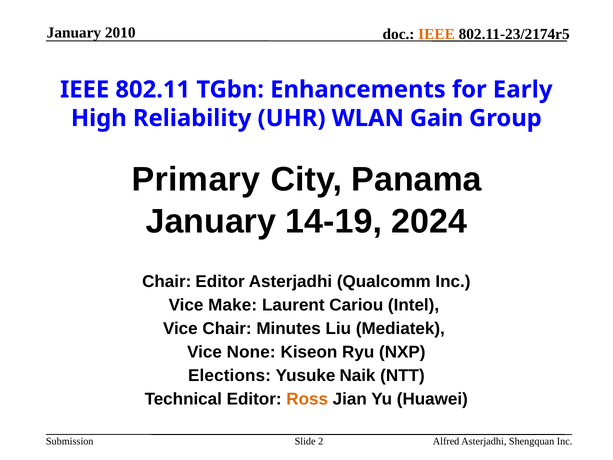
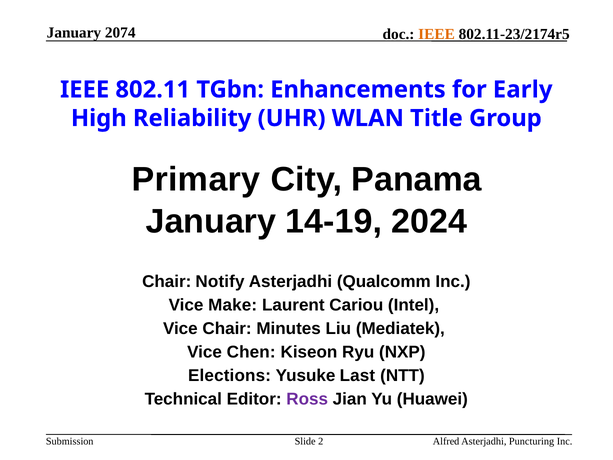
2010: 2010 -> 2074 (120, 32)
Gain: Gain -> Title (436, 118)
Chair Editor: Editor -> Notify (220, 282)
None: None -> Chen (251, 352)
Naik: Naik -> Last (357, 376)
Ross colour: orange -> purple (307, 399)
Shengquan: Shengquan -> Puncturing (532, 441)
